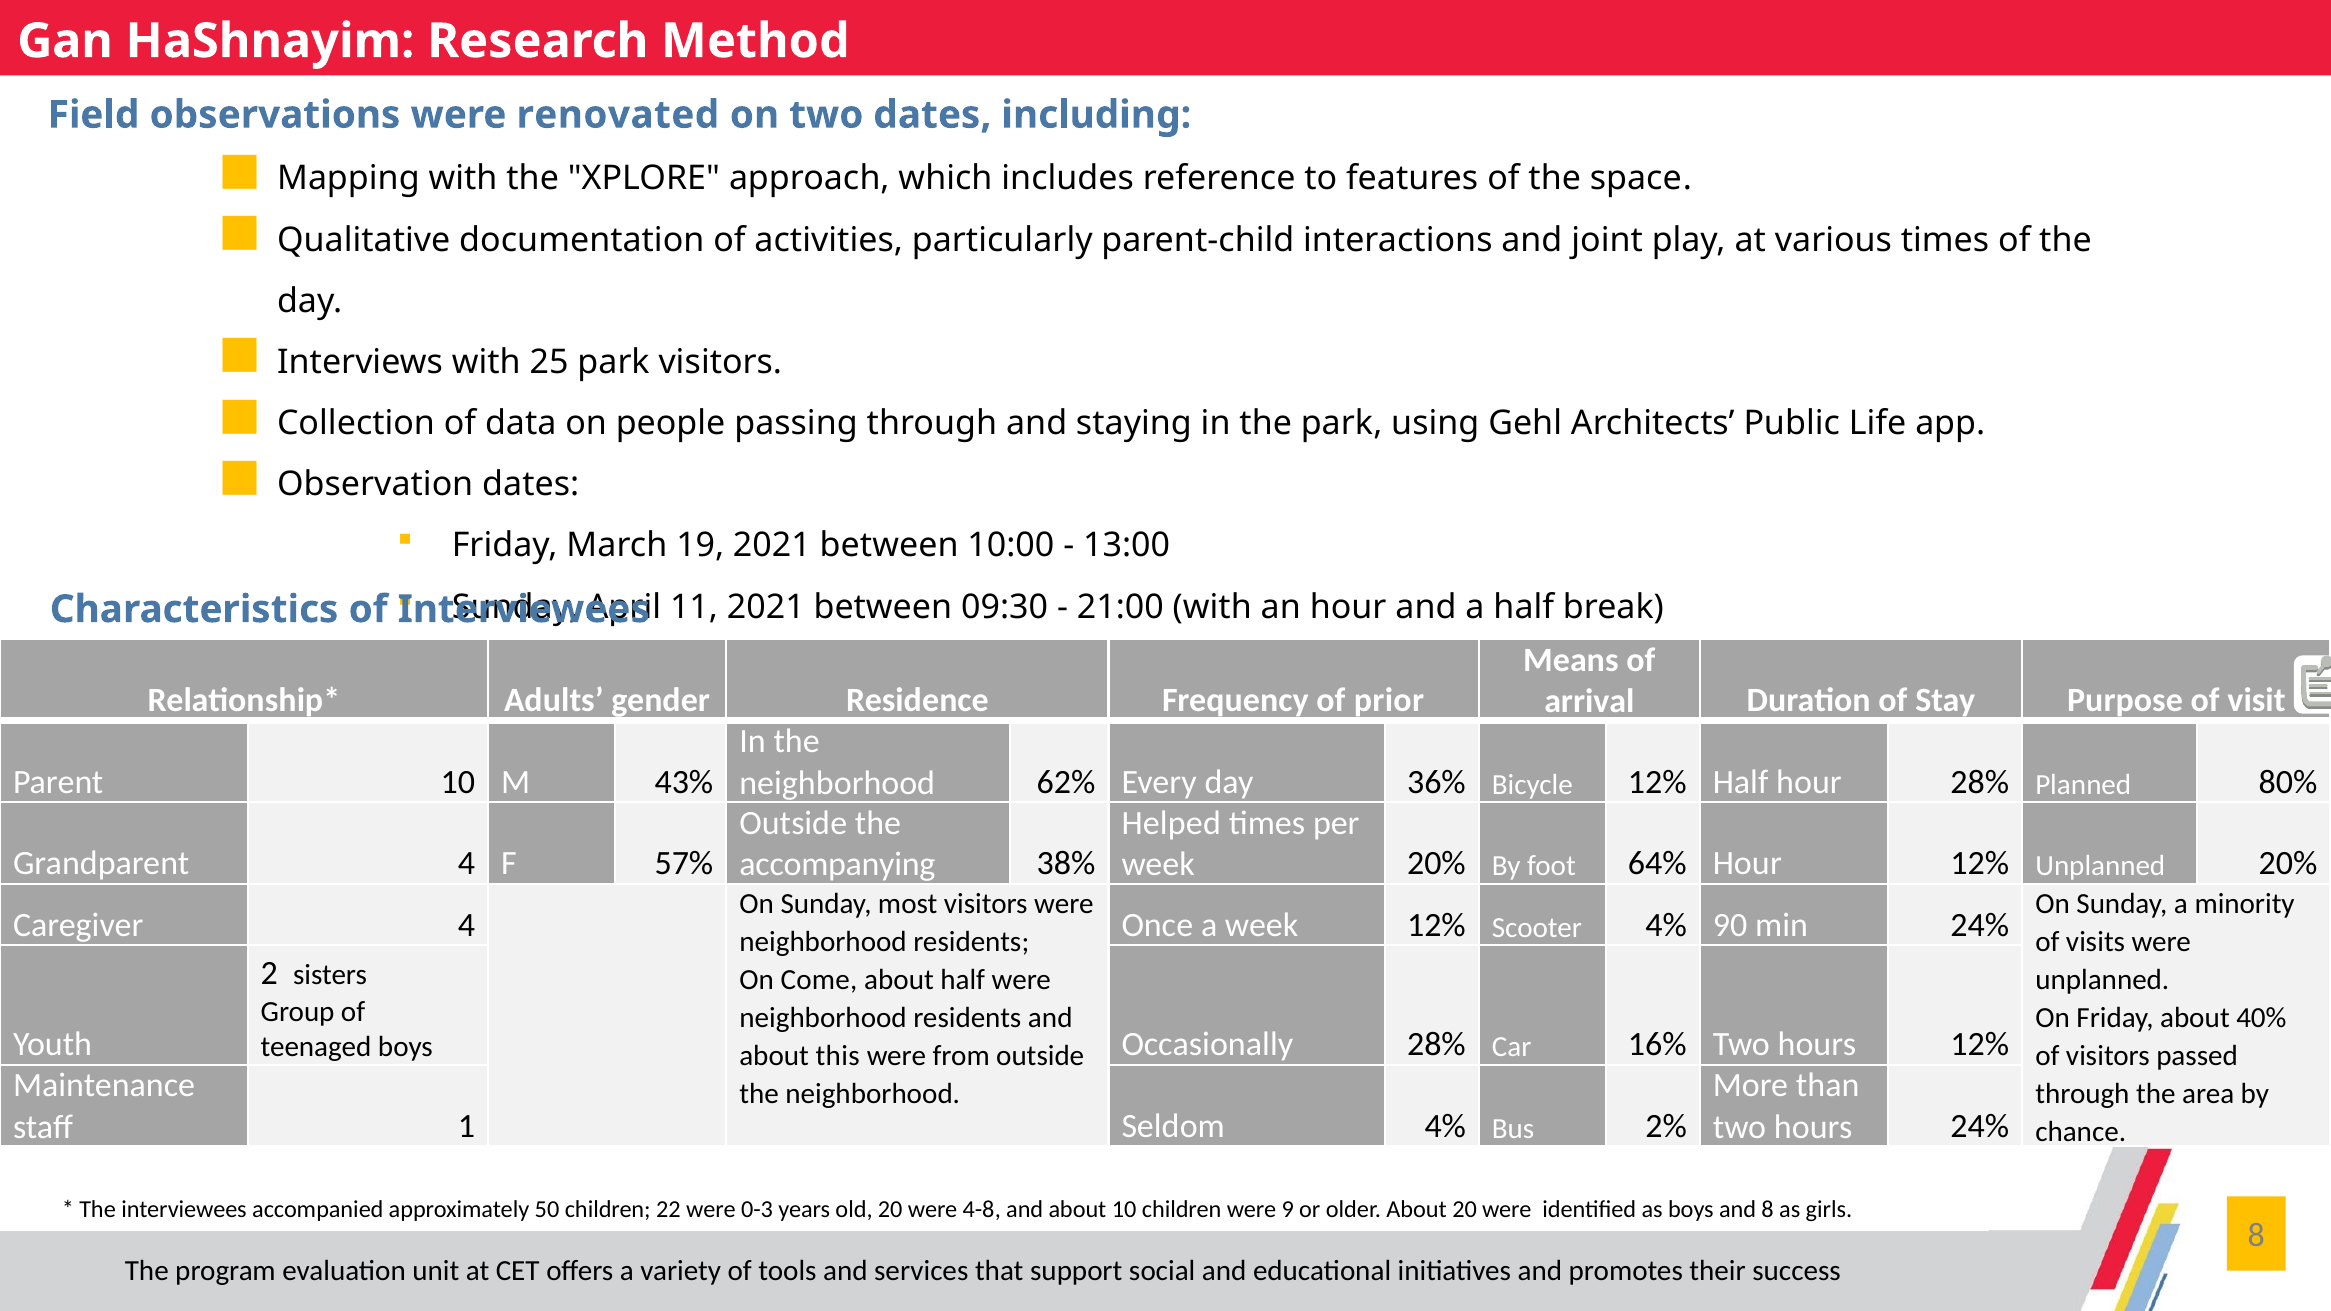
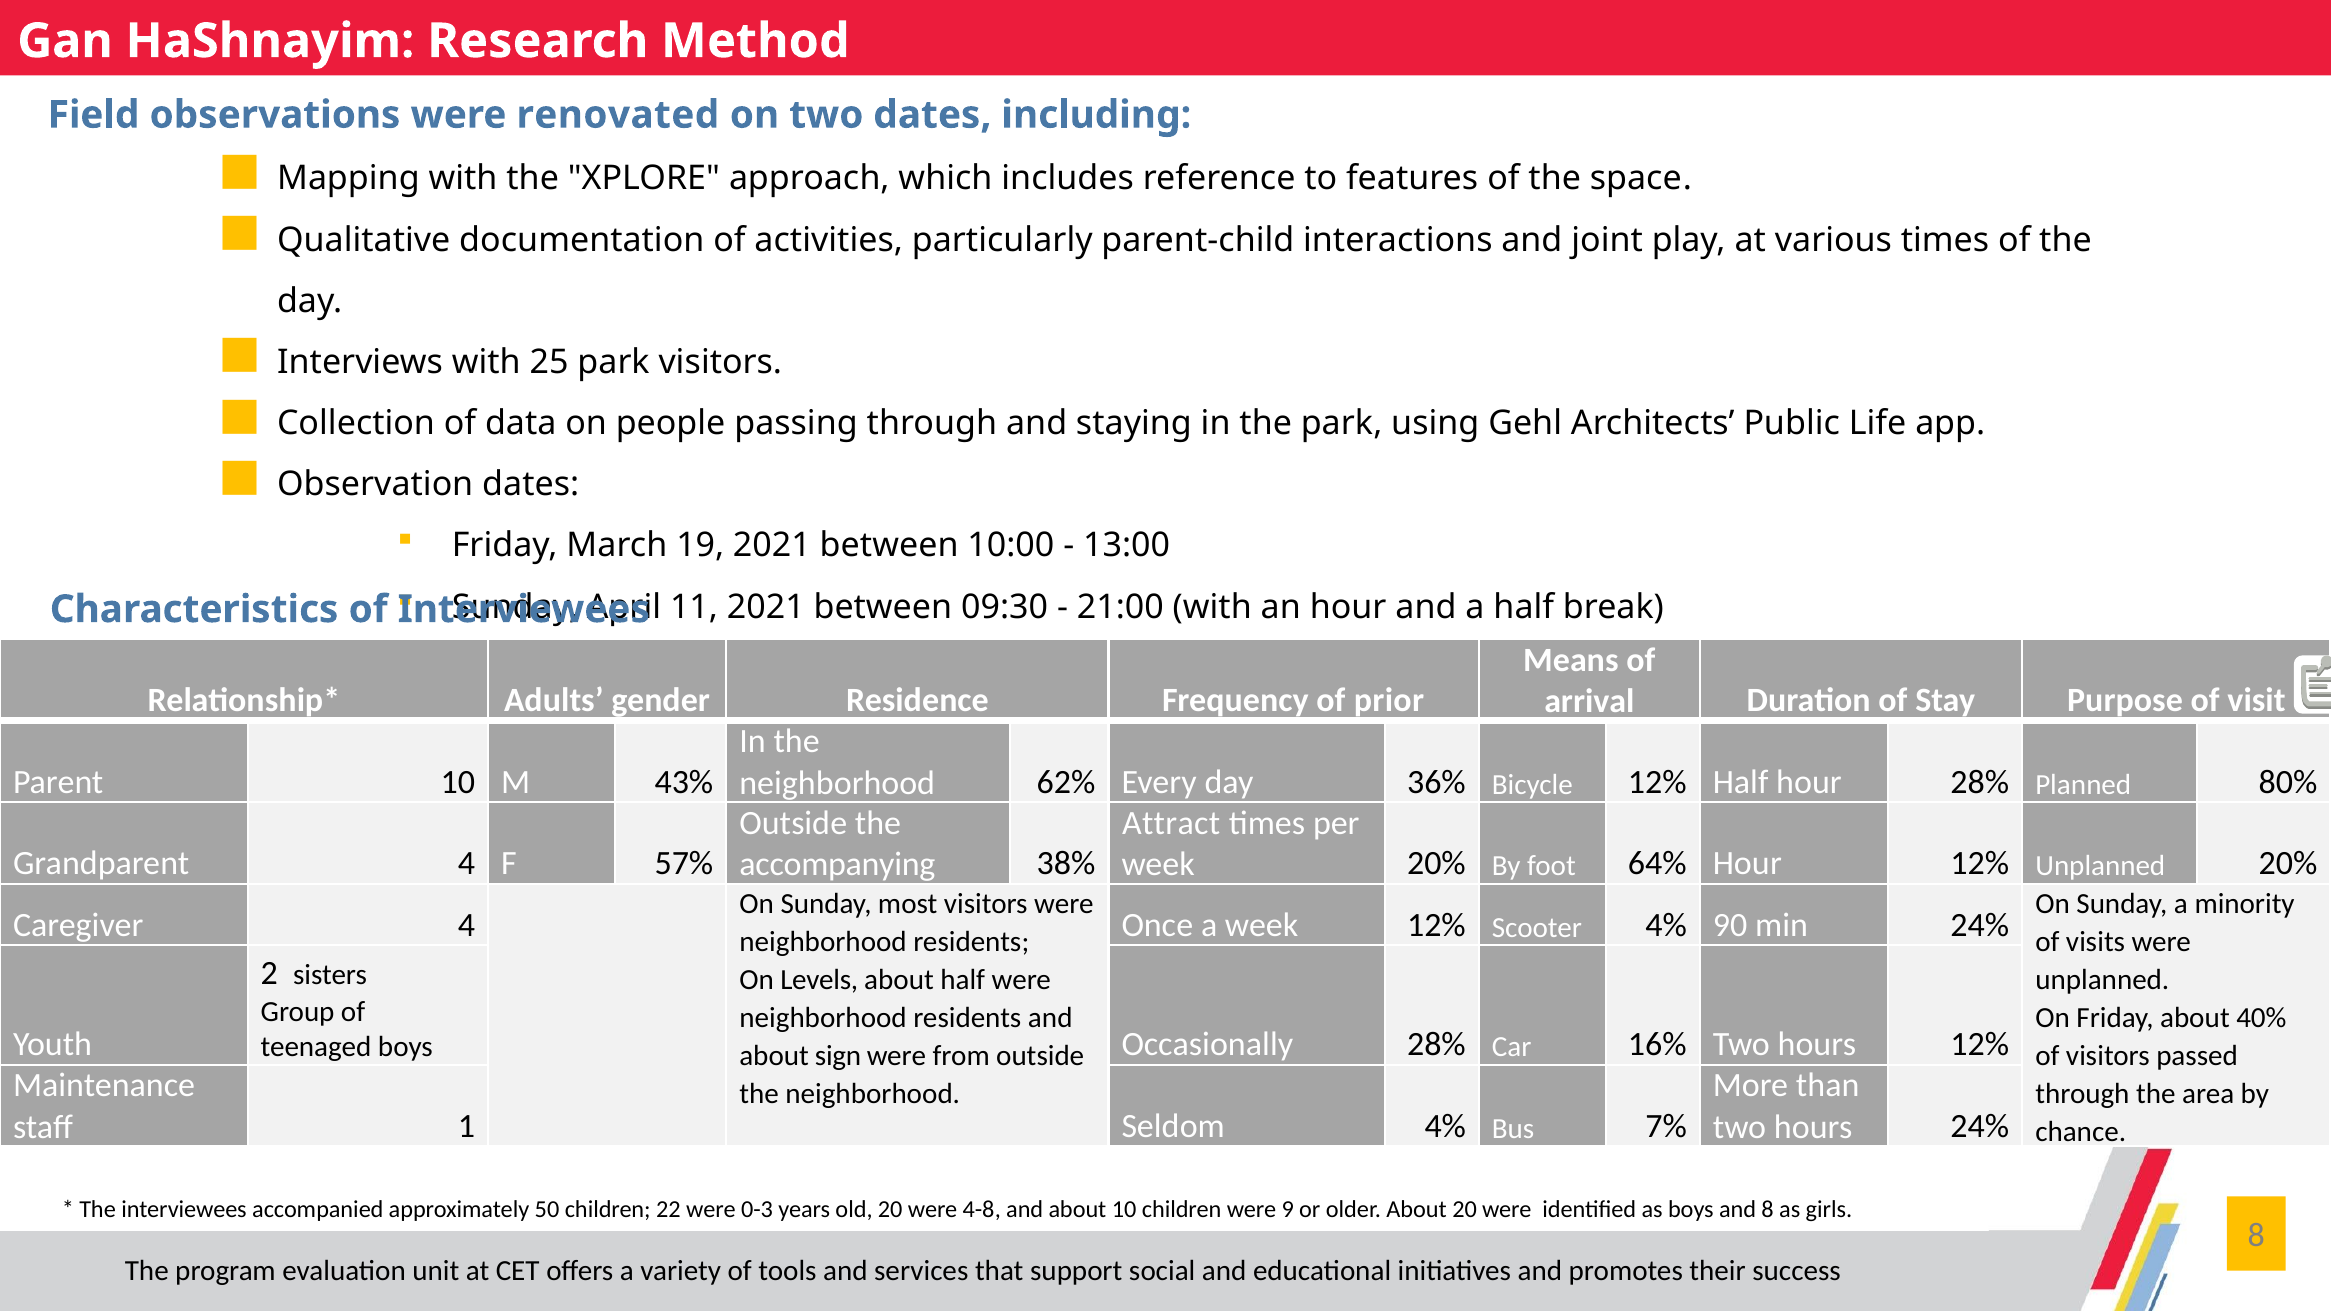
Helped: Helped -> Attract (1171, 823)
Come: Come -> Levels (819, 980)
this: this -> sign (838, 1056)
2%: 2% -> 7% (1666, 1126)
